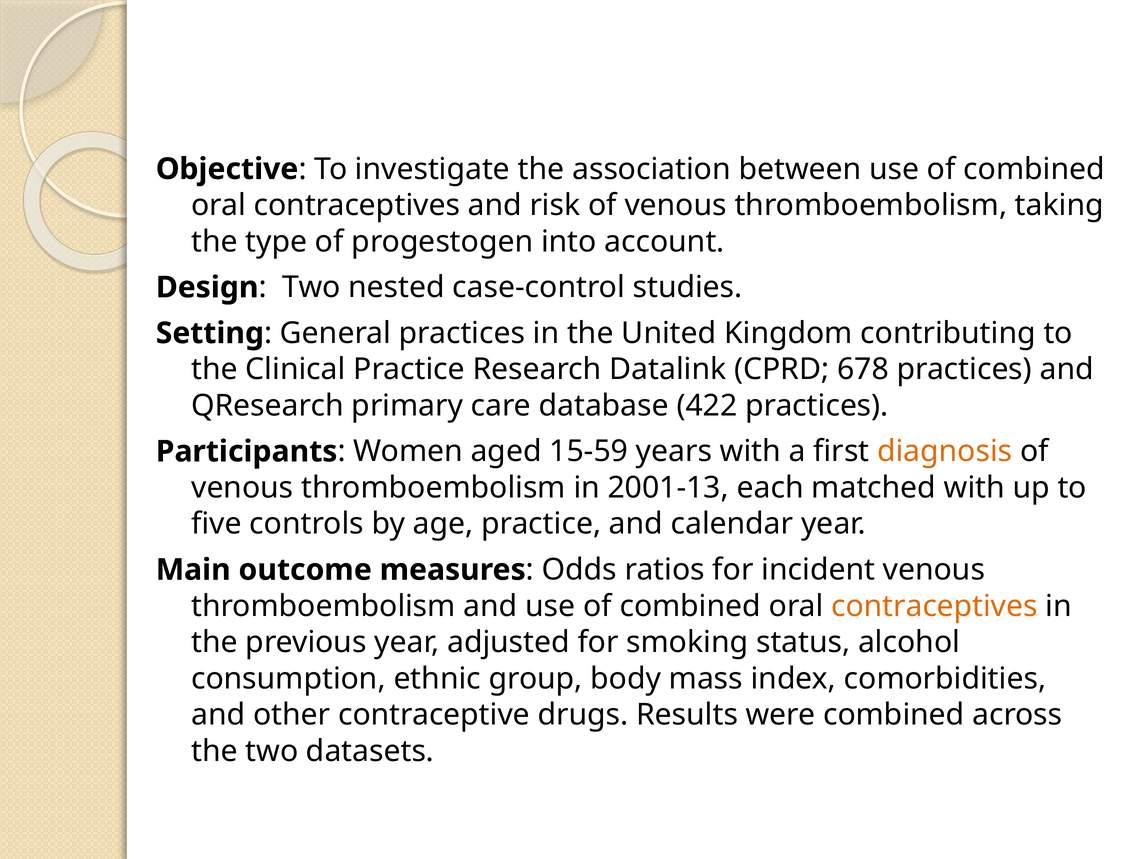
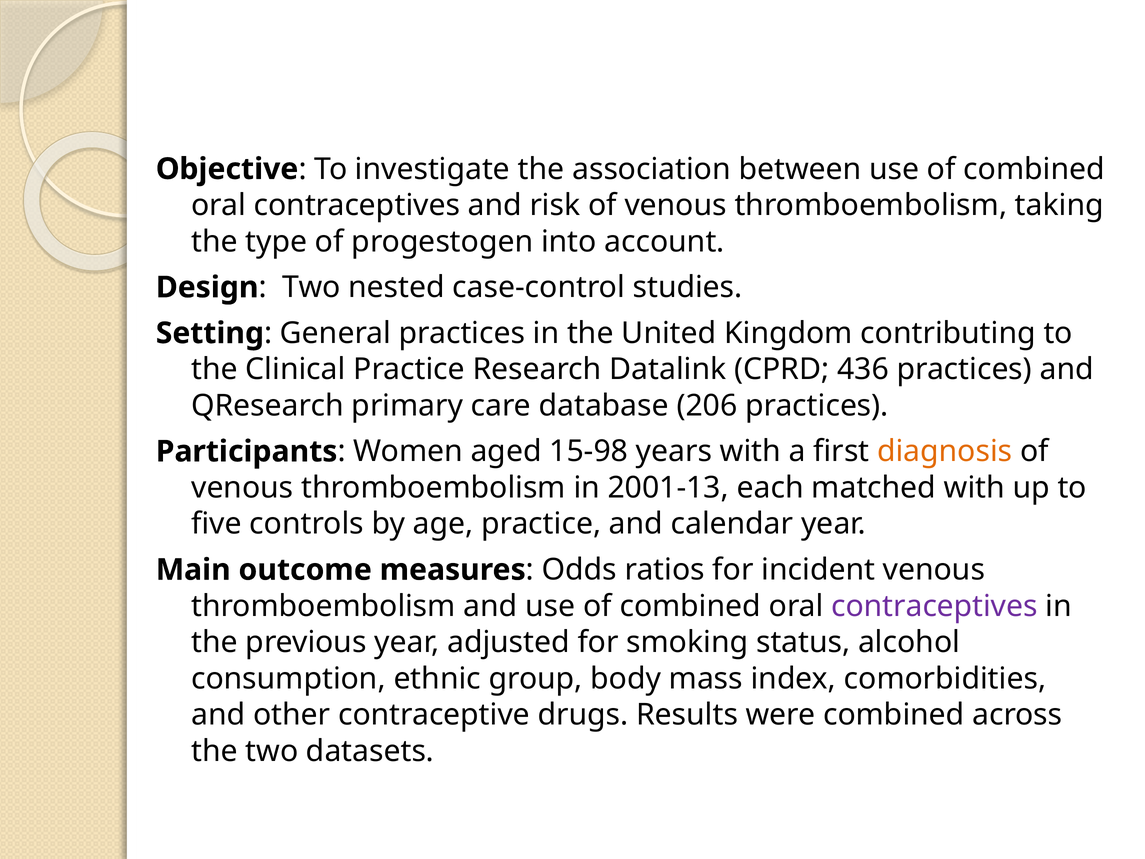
678: 678 -> 436 (863, 369)
422: 422 -> 206 (707, 406)
15-59: 15-59 -> 15-98 (589, 451)
contraceptives colour: orange -> purple (934, 606)
